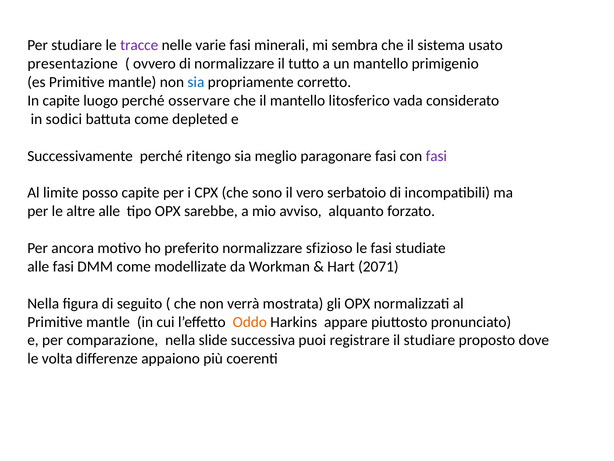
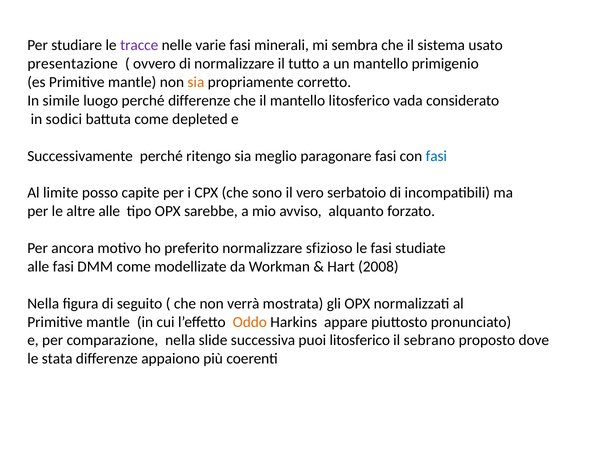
sia colour: blue -> orange (196, 82)
In capite: capite -> simile (61, 101)
perché osservare: osservare -> differenze (199, 101)
fasi colour: purple -> blue (436, 156)
2071: 2071 -> 2008 (378, 266)
puoi registrare: registrare -> litosferico (360, 340)
il studiare: studiare -> sebrano (429, 340)
volta: volta -> stata (57, 358)
